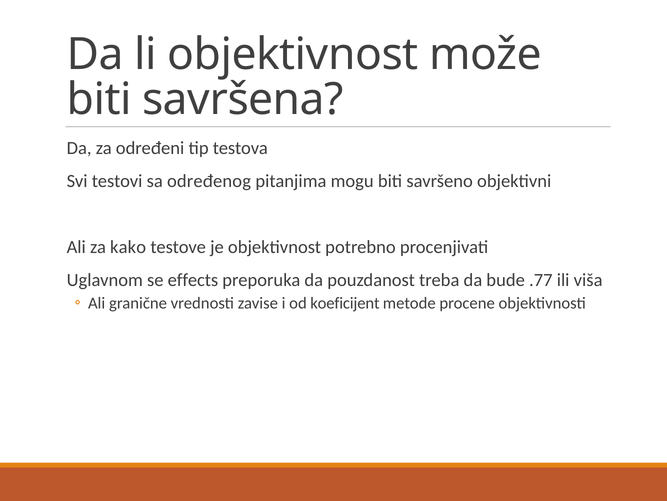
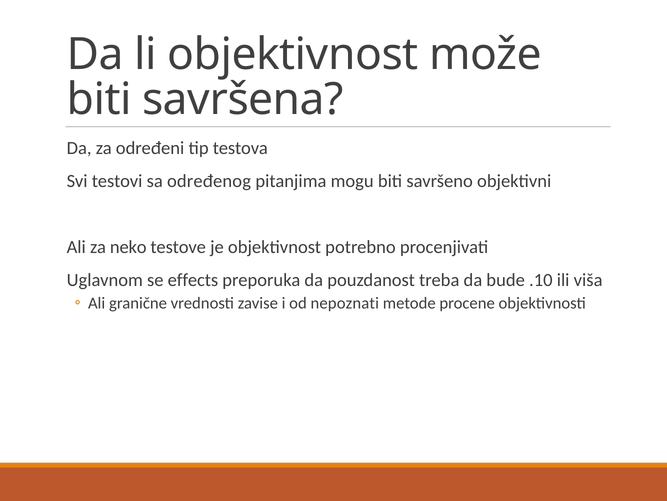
kako: kako -> neko (128, 247)
.77: .77 -> .10 (541, 280)
koeficijent: koeficijent -> nepoznati (345, 303)
